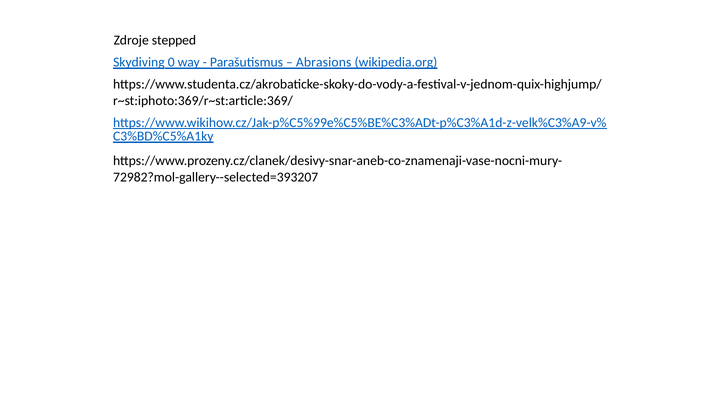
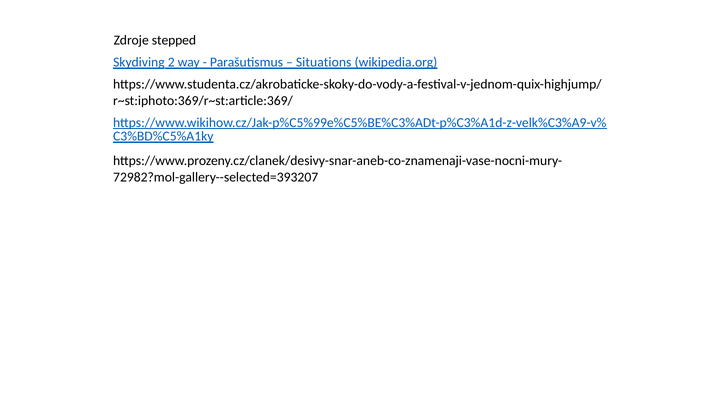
0: 0 -> 2 (171, 62)
Abrasions: Abrasions -> Situations (324, 62)
